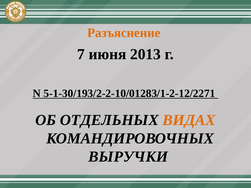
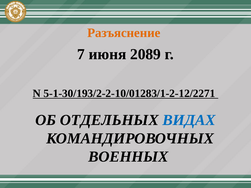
2013: 2013 -> 2089 (145, 54)
ВИДАХ colour: orange -> blue (189, 120)
ВЫРУЧКИ: ВЫРУЧКИ -> ВОЕННЫХ (128, 157)
